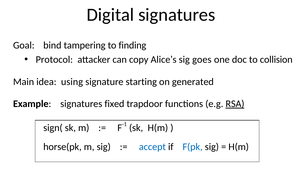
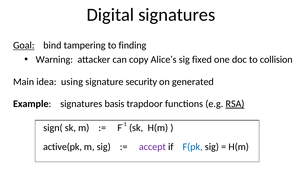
Goal underline: none -> present (24, 45)
Protocol: Protocol -> Warning (54, 59)
goes: goes -> fixed (202, 59)
starting: starting -> security (141, 82)
fixed: fixed -> basis (114, 104)
horse(pk: horse(pk -> active(pk (62, 147)
accept colour: blue -> purple (152, 147)
